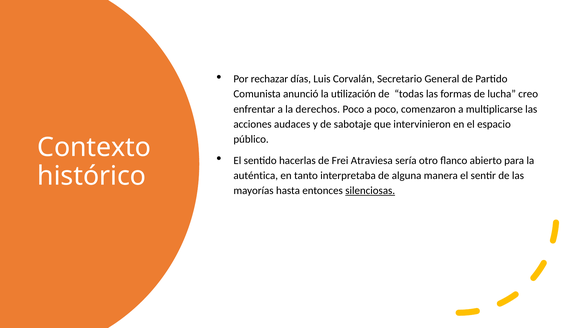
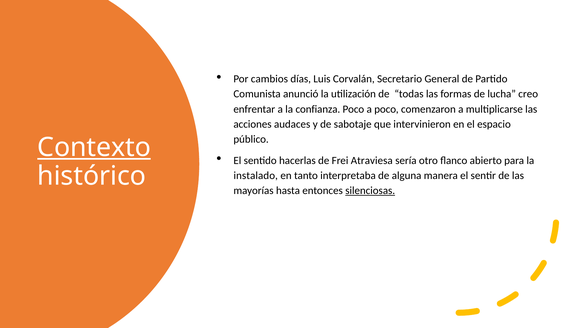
rechazar: rechazar -> cambios (269, 79)
derechos: derechos -> confianza (318, 109)
Contexto underline: none -> present (94, 147)
auténtica: auténtica -> instalado (256, 175)
